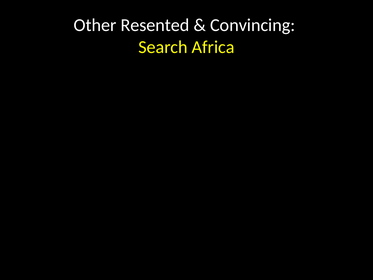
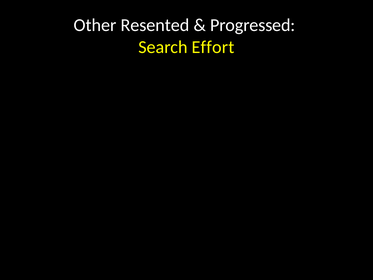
Convincing: Convincing -> Progressed (253, 25)
Africa: Africa -> Effort (213, 47)
